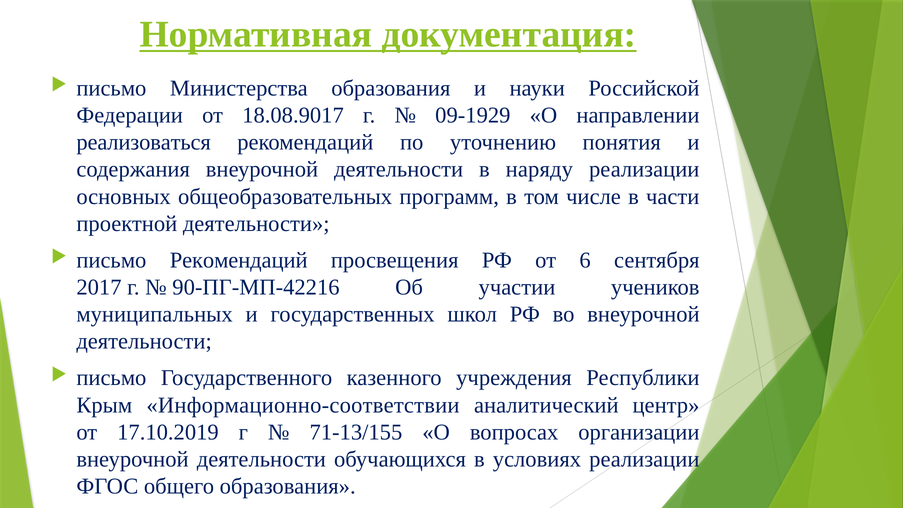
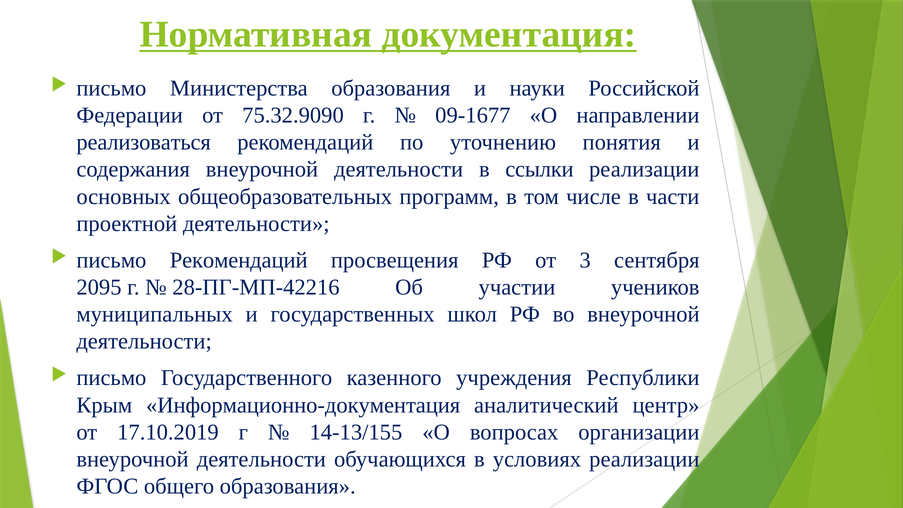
18.08.9017: 18.08.9017 -> 75.32.9090 (293, 115)
09-1929: 09-1929 -> 09-1677 (473, 115)
наряду: наряду -> ссылки (540, 170)
6: 6 -> 3 (585, 260)
2017: 2017 -> 2095 (99, 287)
90-ПГ-МП-42216: 90-ПГ-МП-42216 -> 28-ПГ-МП-42216 (256, 287)
Информационно-соответствии: Информационно-соответствии -> Информационно-документация (303, 405)
71-13/155: 71-13/155 -> 14-13/155 (356, 432)
